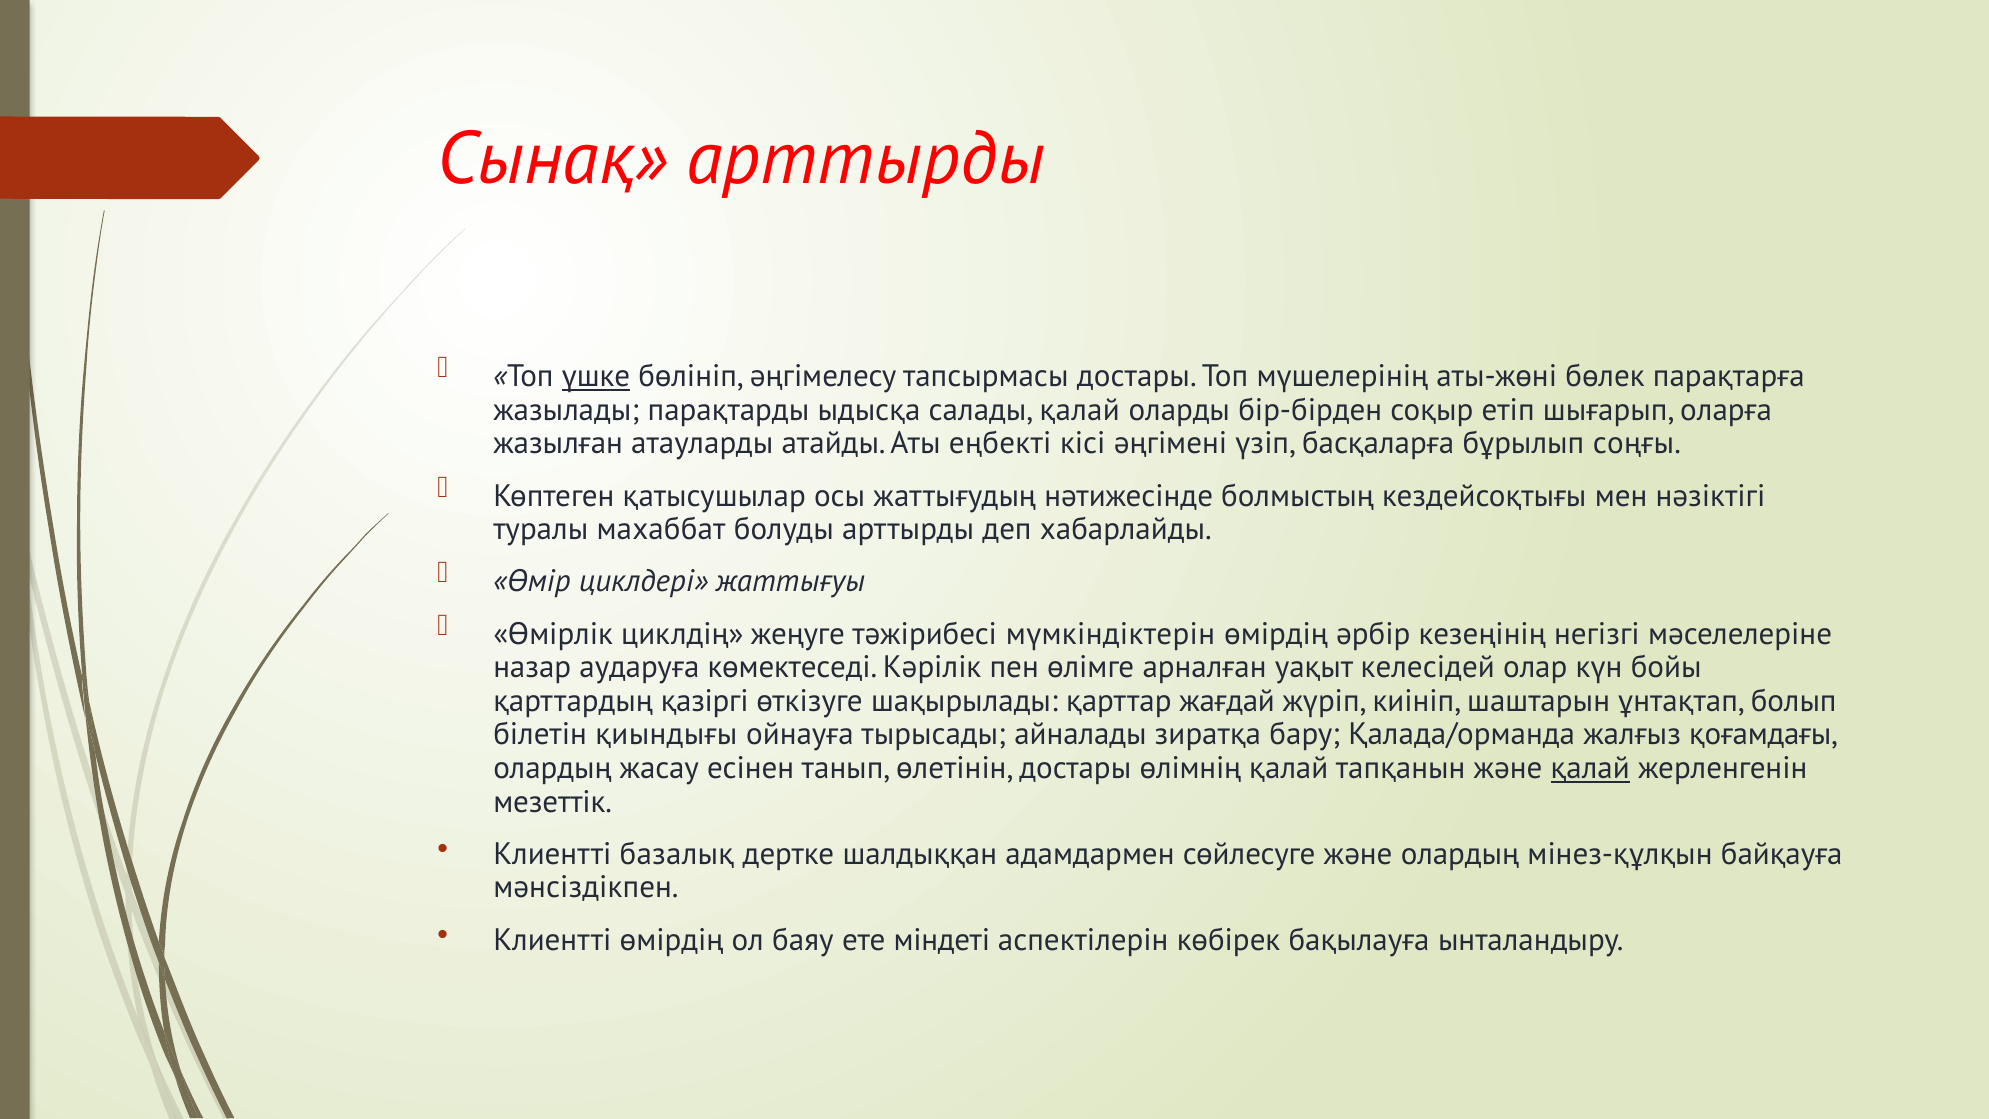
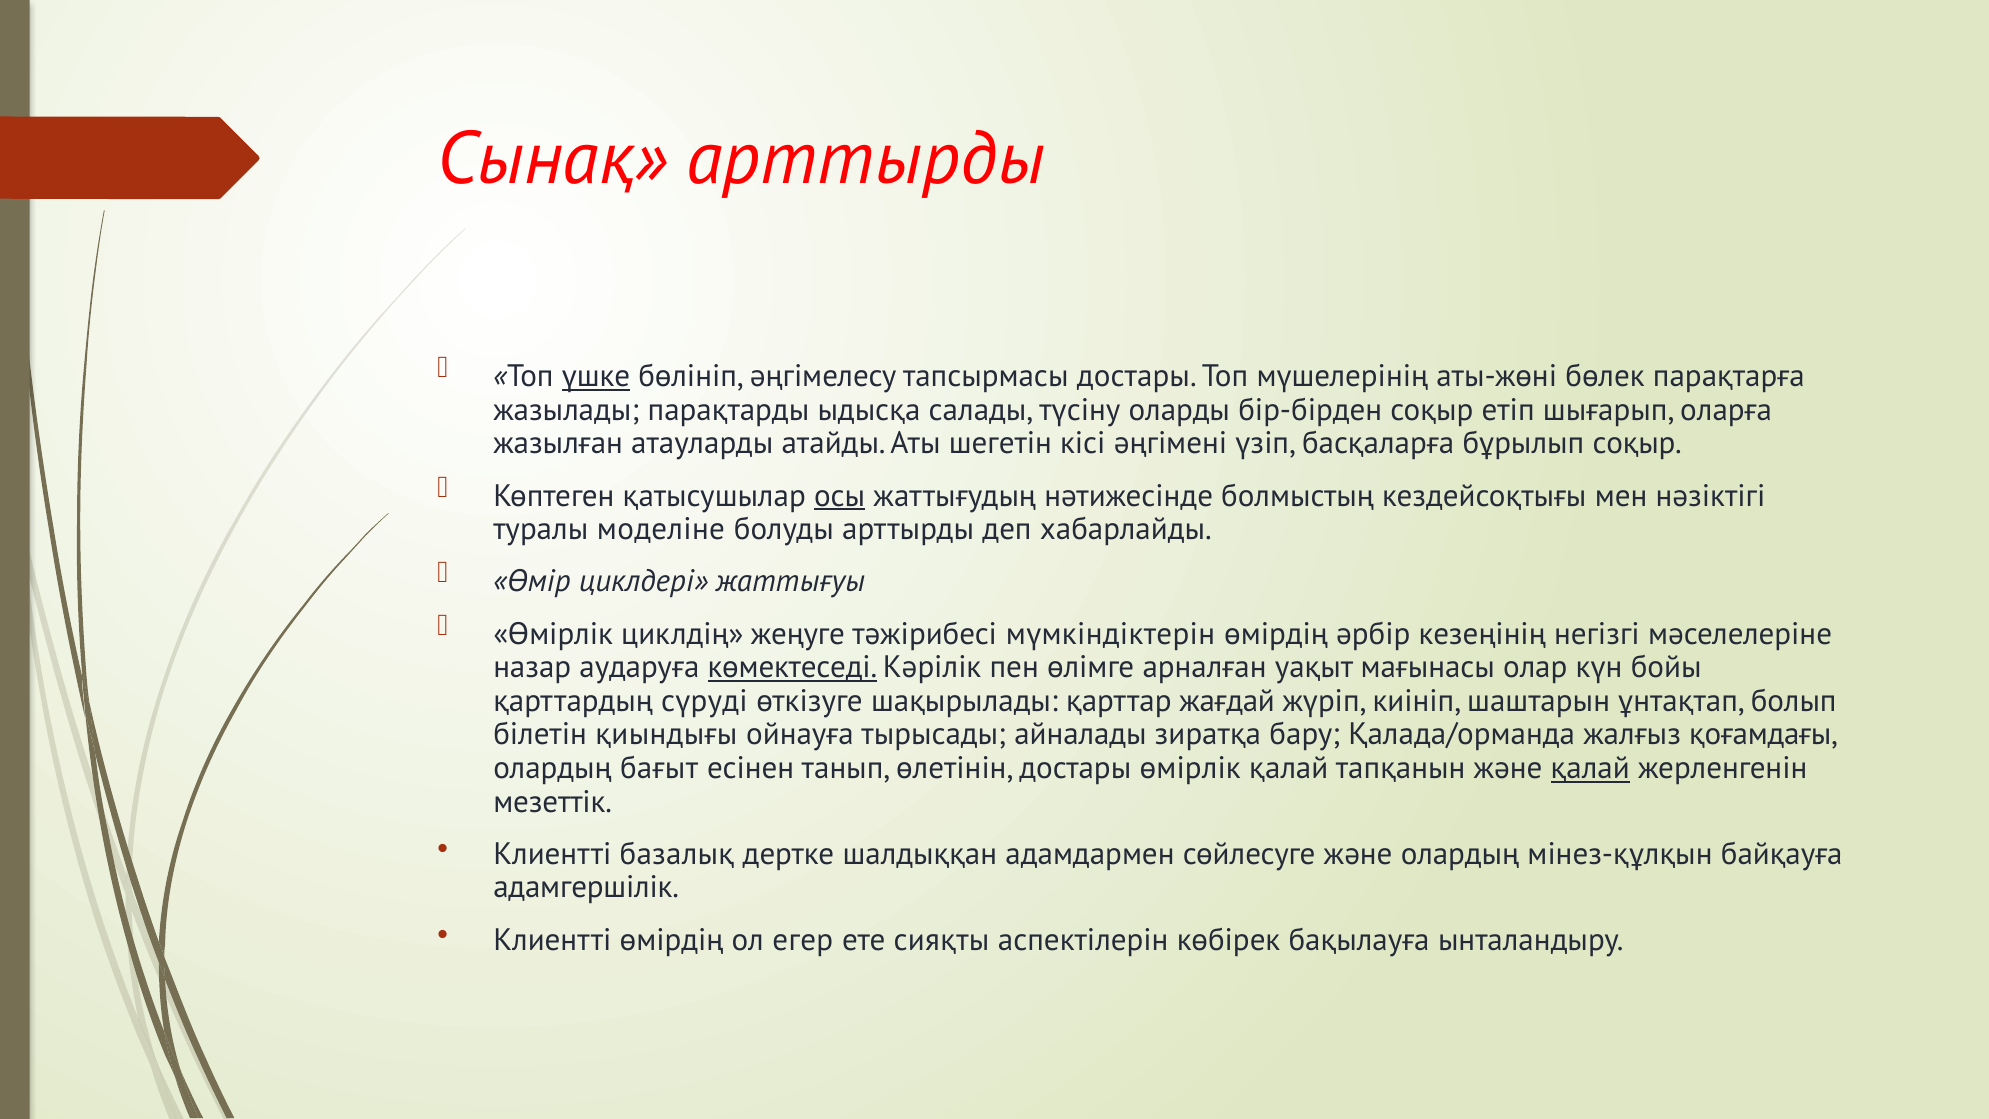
салады қалай: қалай -> түсіну (1080, 410)
еңбекті: еңбекті -> шегетін (1000, 444)
бұрылып соңғы: соңғы -> соқыр (1637, 444)
осы underline: none -> present (840, 496)
махаббат: махаббат -> моделіне (661, 529)
көмектеседі underline: none -> present (792, 667)
келесідей: келесідей -> мағынасы (1428, 667)
қазіргі: қазіргі -> сүруді (704, 701)
жасау: жасау -> бағыт (659, 768)
достары өлімнің: өлімнің -> өмірлік (1190, 768)
мәнсіздікпен: мәнсіздікпен -> адамгершілік (586, 888)
баяу: баяу -> егер (803, 940)
міндеті: міндеті -> сияқты (942, 940)
